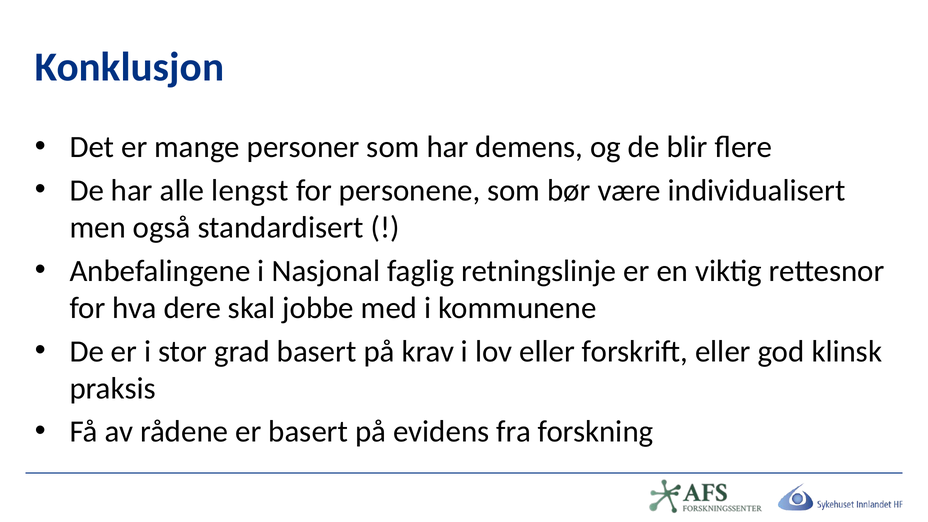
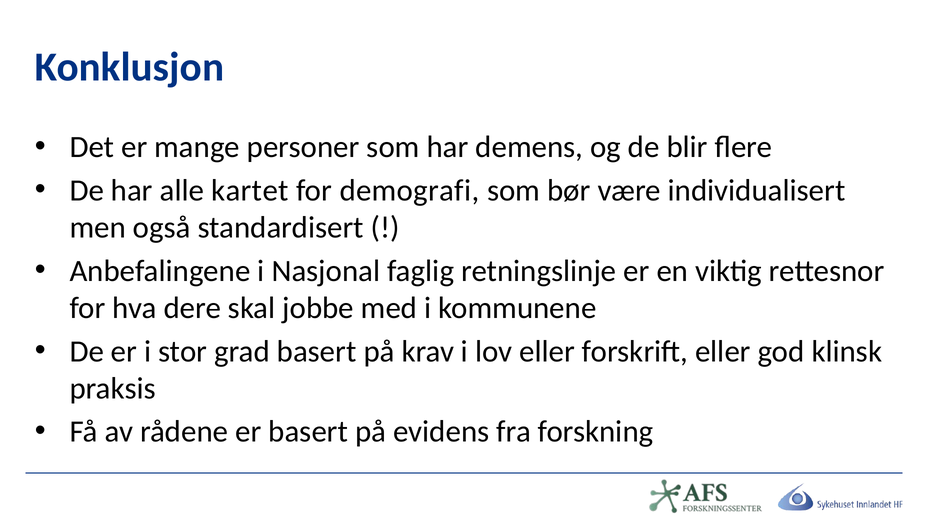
lengst: lengst -> kartet (250, 190)
personene: personene -> demografi (409, 190)
